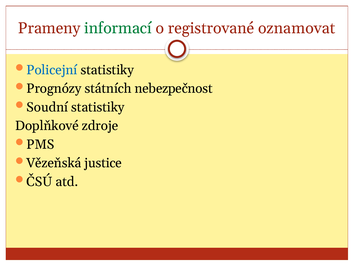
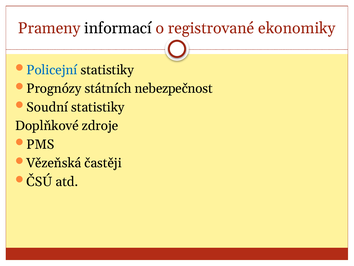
informací colour: green -> black (118, 28)
oznamovat: oznamovat -> ekonomiky (297, 28)
justice: justice -> častěji (103, 163)
